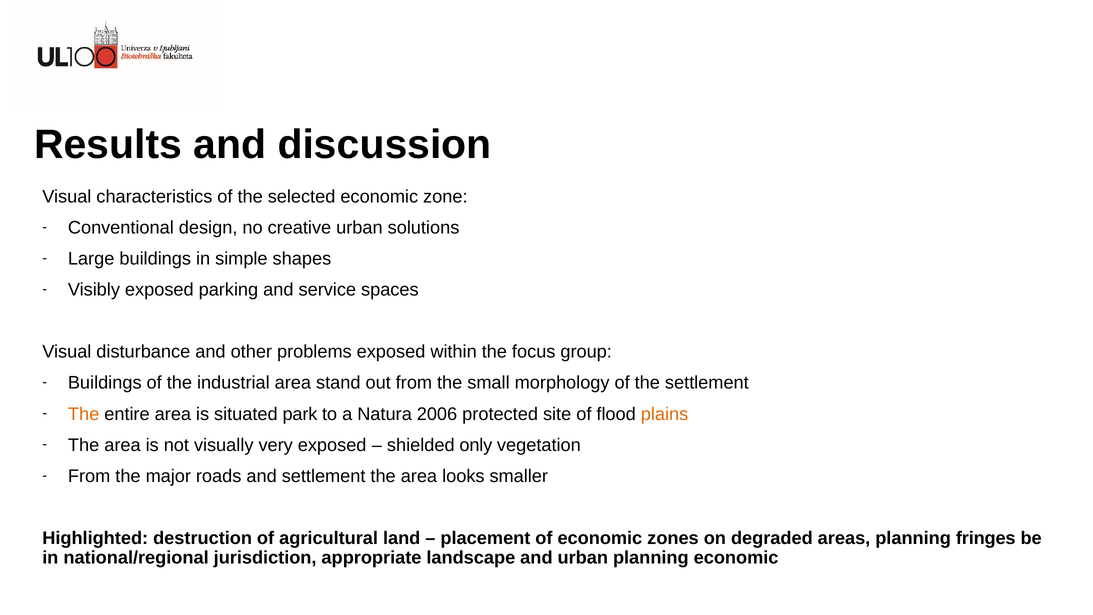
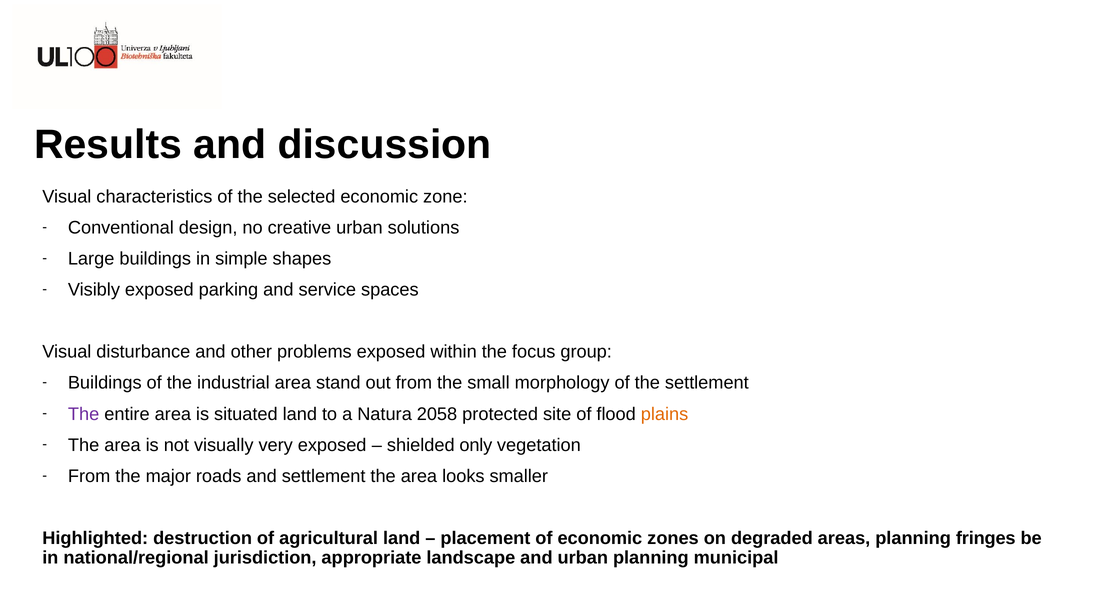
The colour: orange -> purple (84, 414)
situated park: park -> land (300, 414)
2006: 2006 -> 2058 (437, 414)
planning economic: economic -> municipal (736, 558)
